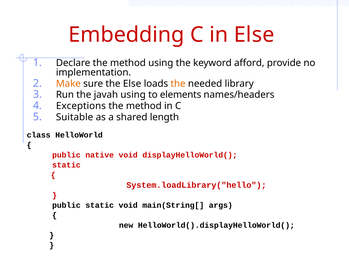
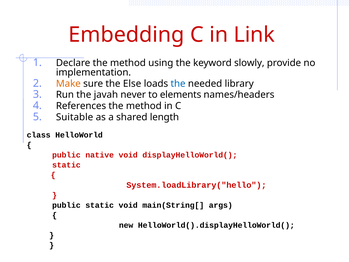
in Else: Else -> Link (254, 35)
afford: afford -> slowly (249, 63)
the colour: orange -> blue (178, 83)
javah using: using -> never (133, 95)
Exceptions: Exceptions -> References (81, 106)
